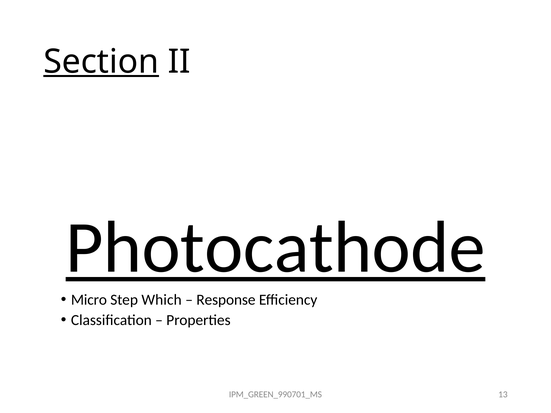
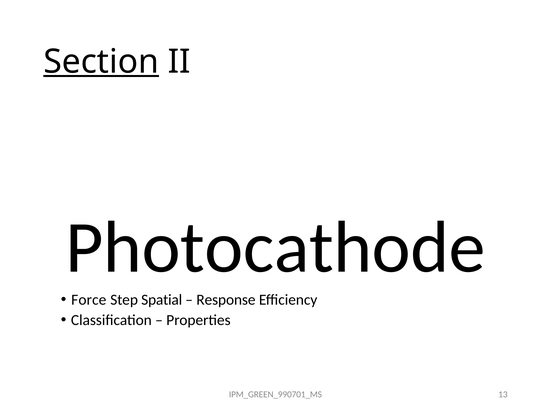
Photocathode underline: present -> none (275, 248)
Micro: Micro -> Force (89, 300)
Which: Which -> Spatial (162, 300)
